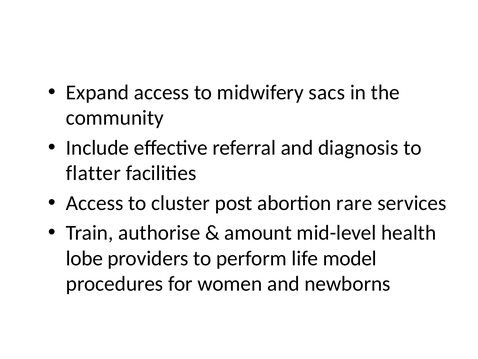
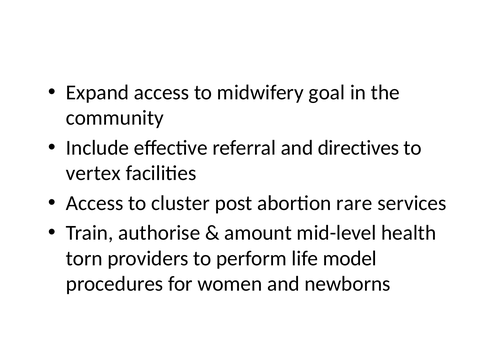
sacs: sacs -> goal (327, 92)
diagnosis: diagnosis -> directives (358, 148)
flatter: flatter -> vertex (93, 173)
lobe: lobe -> torn (84, 258)
